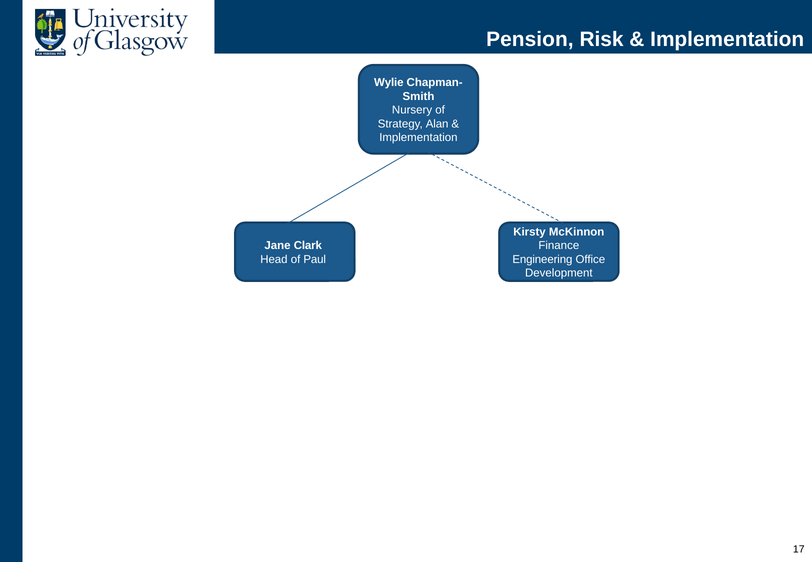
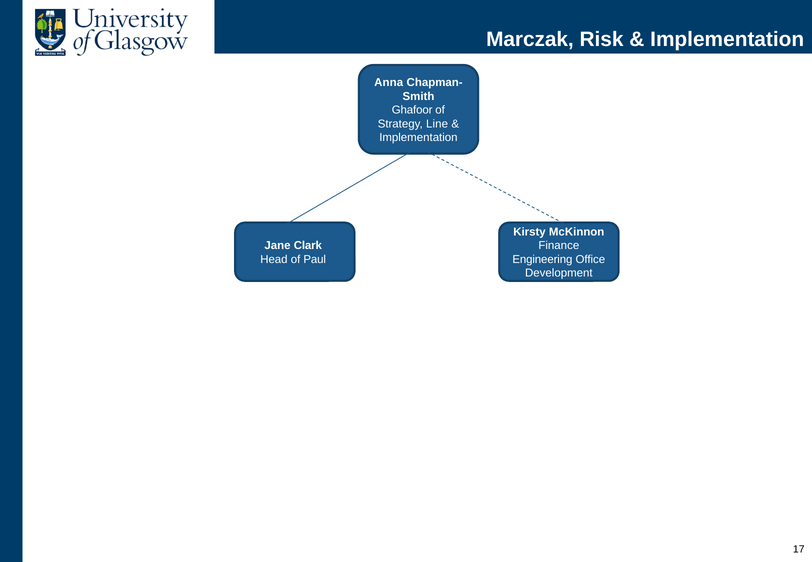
Pension: Pension -> Marczak (530, 39)
Wylie: Wylie -> Anna (389, 83)
Nursery: Nursery -> Ghafoor (412, 110)
Alan: Alan -> Line (437, 124)
